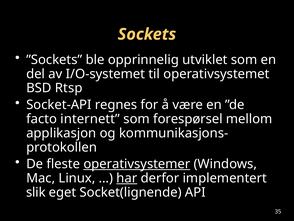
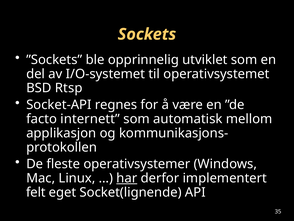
forespørsel: forespørsel -> automatisk (188, 119)
operativsystemer underline: present -> none (137, 164)
slik: slik -> felt (36, 192)
